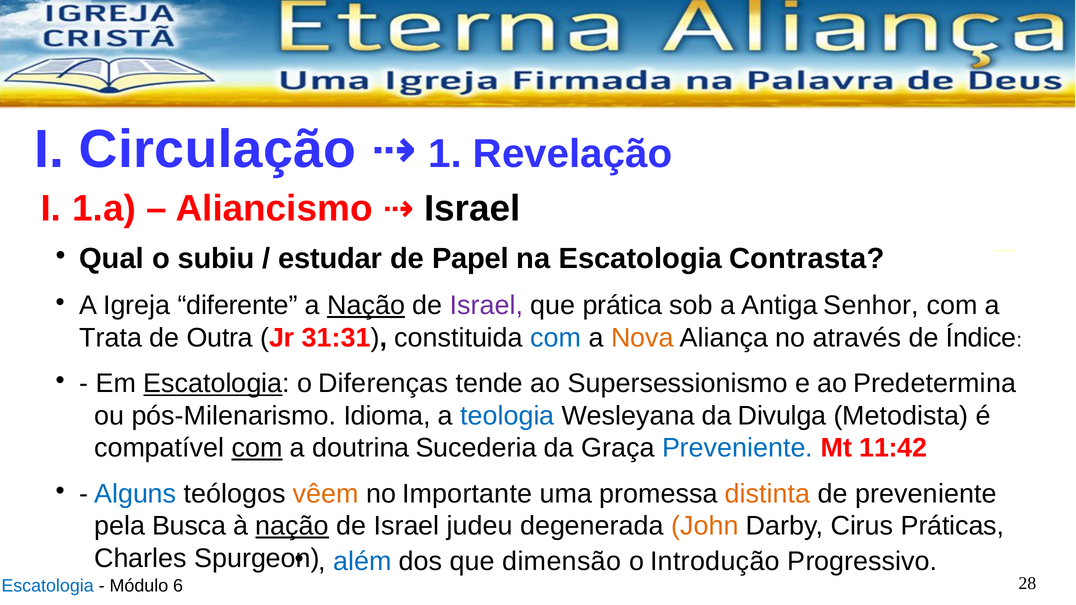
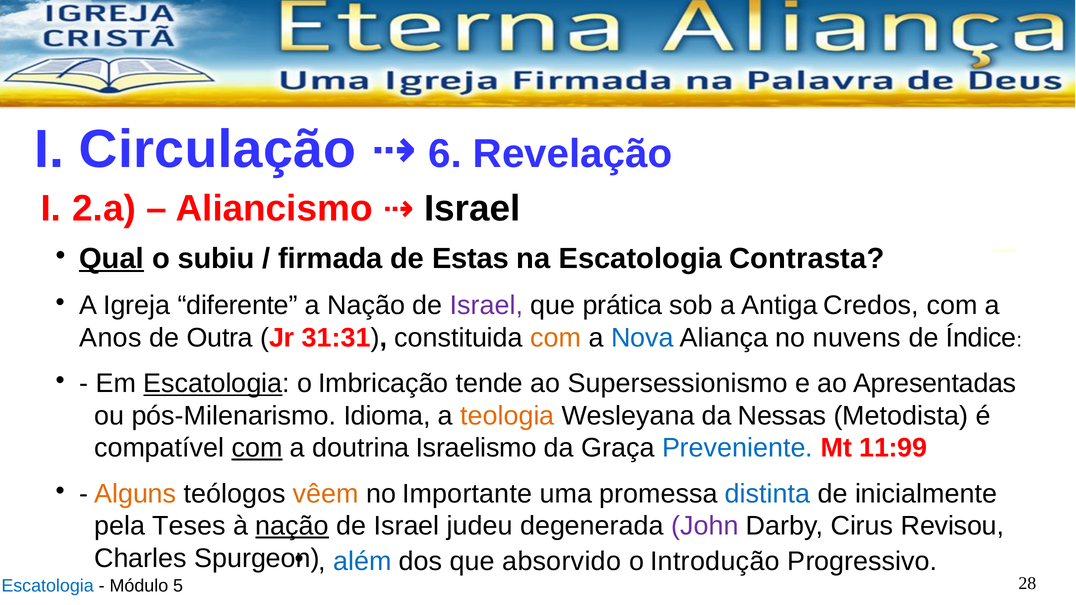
1: 1 -> 6 (445, 154)
1.a: 1.a -> 2.a (104, 209)
Qual underline: none -> present (112, 259)
estudar: estudar -> firmada (330, 259)
Papel: Papel -> Estas (470, 259)
Nação underline: present -> none (366, 306)
Senhor: Senhor -> Credos (871, 306)
Trata: Trata -> Anos (110, 338)
com colour: blue -> orange (556, 338)
Nova colour: orange -> blue (642, 338)
através: através -> nuvens (857, 338)
Diferenças: Diferenças -> Imbricação (383, 384)
Predetermina: Predetermina -> Apresentadas (935, 384)
teologia colour: blue -> orange (507, 416)
Divulga: Divulga -> Nessas (782, 416)
Sucederia: Sucederia -> Israelismo (476, 448)
11:42: 11:42 -> 11:99 (893, 448)
Alguns colour: blue -> orange (135, 494)
distinta colour: orange -> blue (768, 494)
de preveniente: preveniente -> inicialmente (926, 494)
Busca: Busca -> Teses (189, 526)
John colour: orange -> purple (705, 526)
Práticas: Práticas -> Revisou (952, 526)
dimensão: dimensão -> absorvido (562, 562)
6: 6 -> 5 (178, 586)
